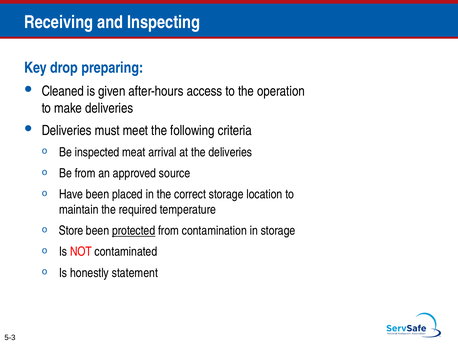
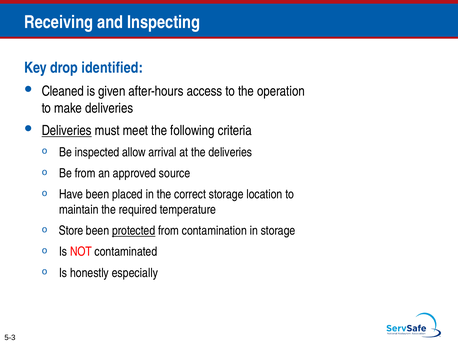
preparing: preparing -> identified (112, 68)
Deliveries underline: none -> present (67, 130)
meat: meat -> allow (134, 152)
statement: statement -> especially (135, 272)
